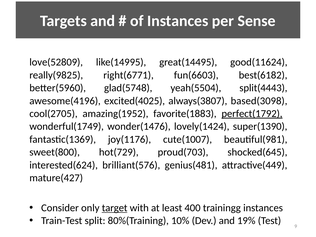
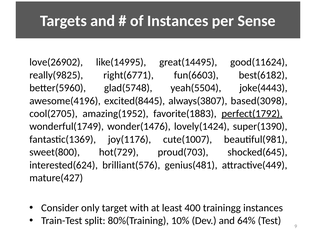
love(52809: love(52809 -> love(26902 (56, 62)
split(4443: split(4443 -> joke(4443 (263, 88)
excited(4025: excited(4025 -> excited(8445 (135, 101)
target underline: present -> none (115, 208)
19%: 19% -> 64% (246, 221)
